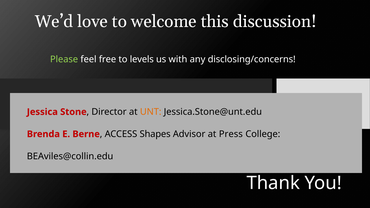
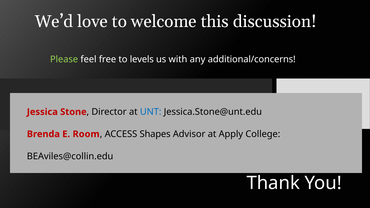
disclosing/concerns: disclosing/concerns -> additional/concerns (252, 59)
UNT colour: orange -> blue (151, 112)
Berne: Berne -> Room (86, 134)
Press: Press -> Apply (231, 134)
